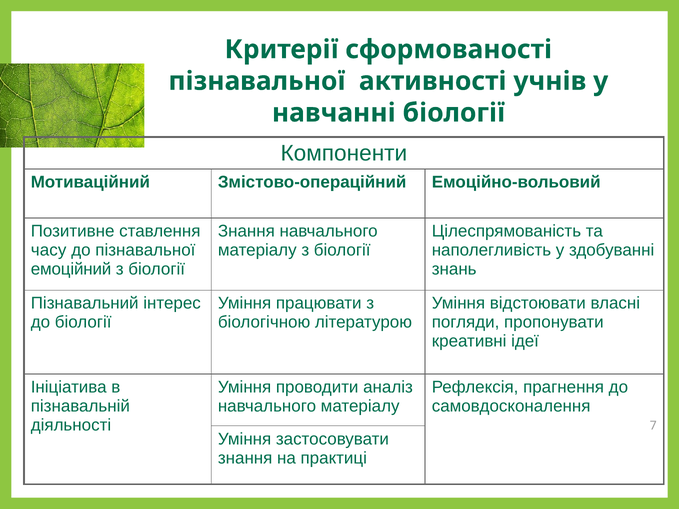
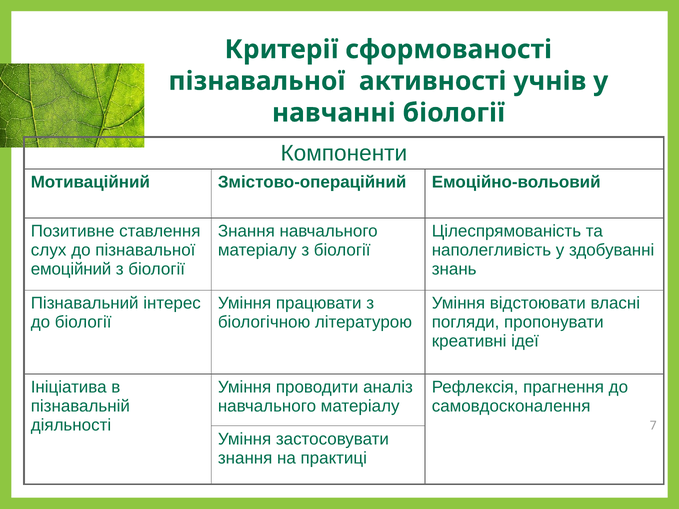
часу: часу -> слух (49, 250)
